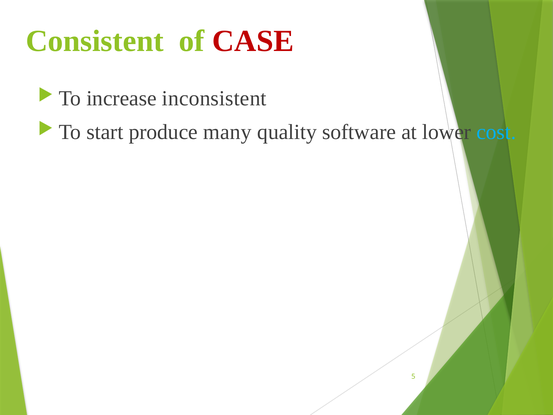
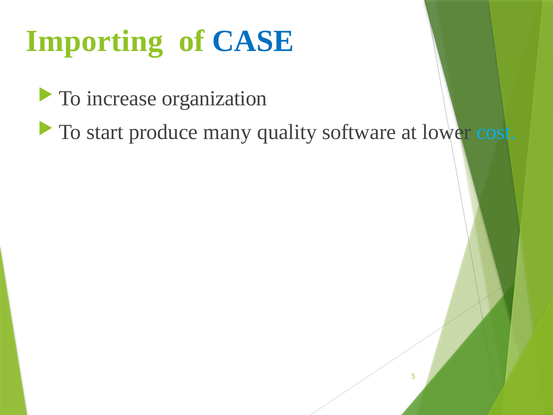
Consistent: Consistent -> Importing (94, 41)
CASE colour: red -> blue (253, 41)
inconsistent: inconsistent -> organization (214, 98)
